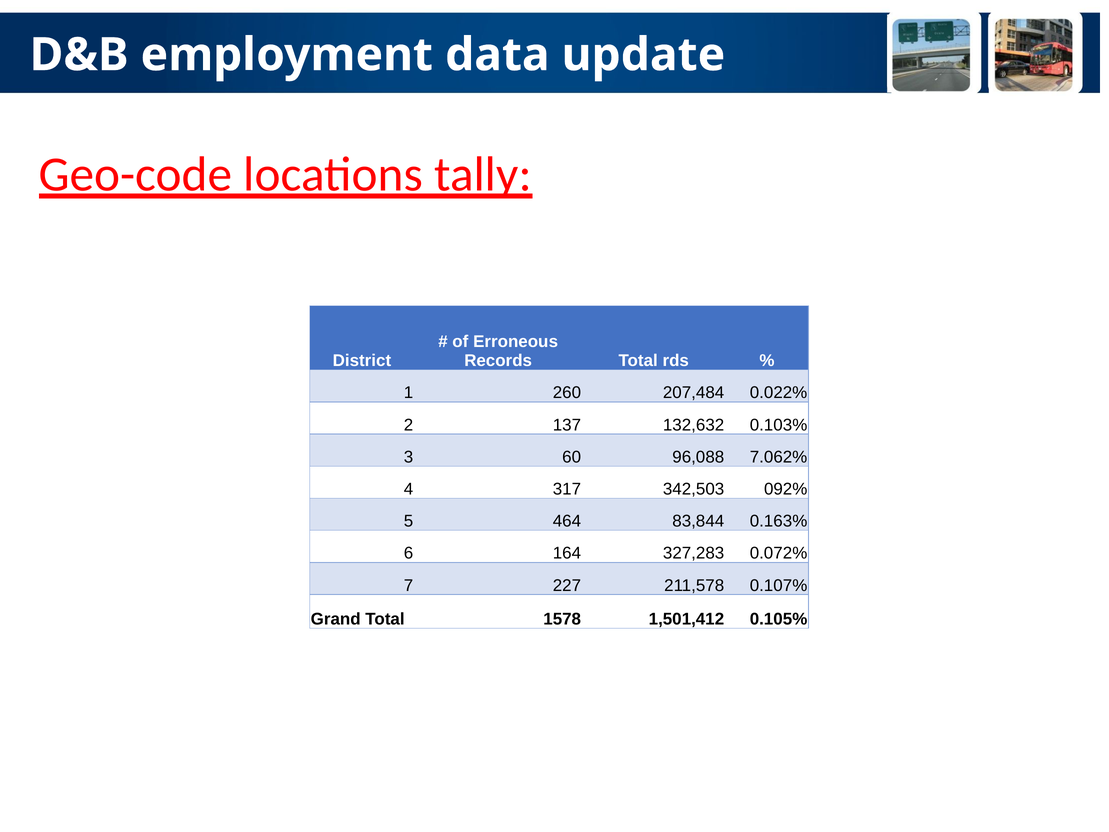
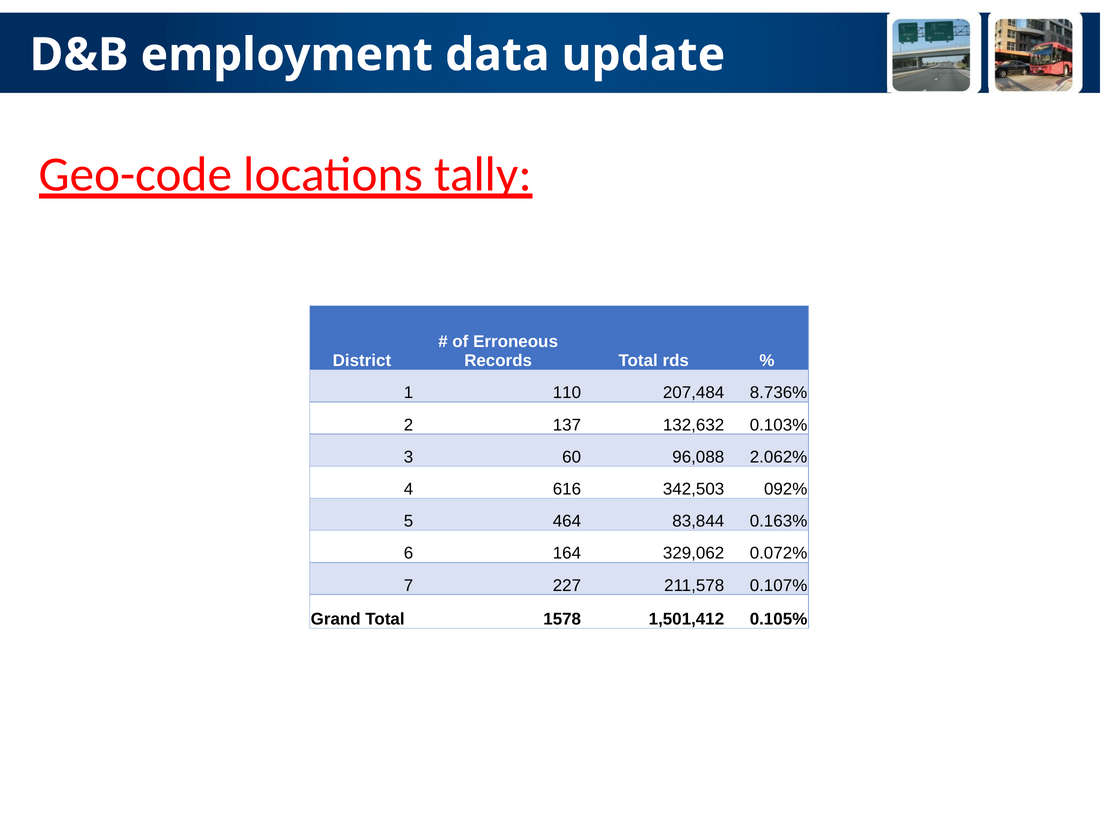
260: 260 -> 110 (567, 393)
0.022%: 0.022% -> 8.736% (779, 393)
7.062%: 7.062% -> 2.062% (779, 457)
317: 317 -> 616 (567, 489)
327,283: 327,283 -> 329,062 (694, 553)
